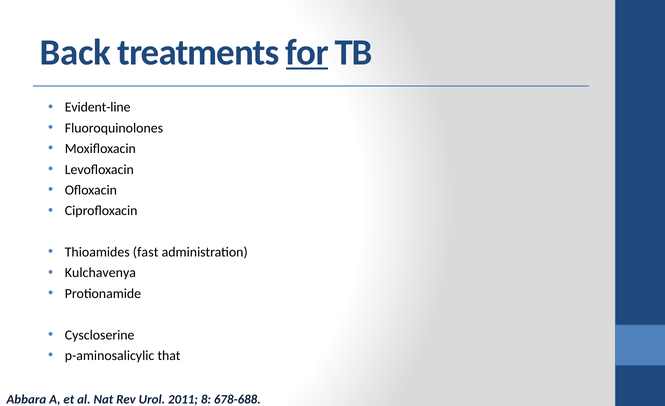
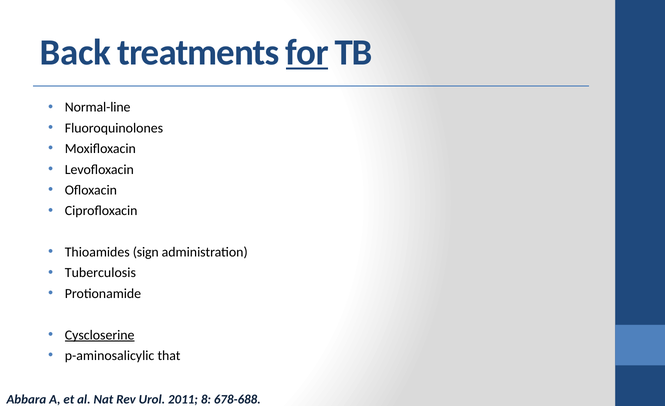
Evident-line: Evident-line -> Normal-line (98, 107)
fast: fast -> sign (146, 252)
Kulchavenya: Kulchavenya -> Tuberculosis (100, 273)
Cyscloserine underline: none -> present (100, 335)
